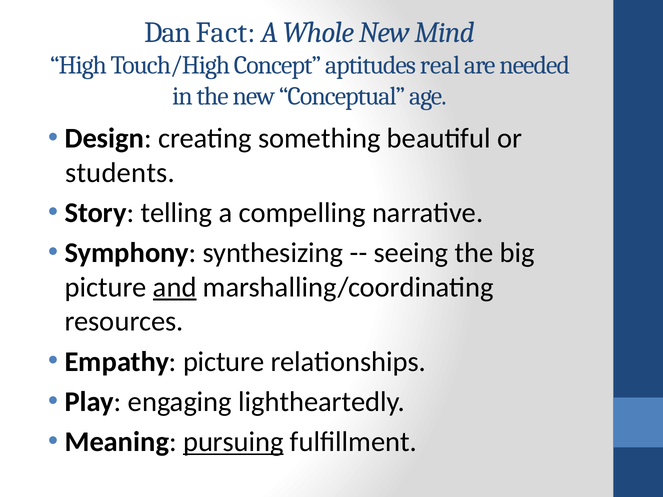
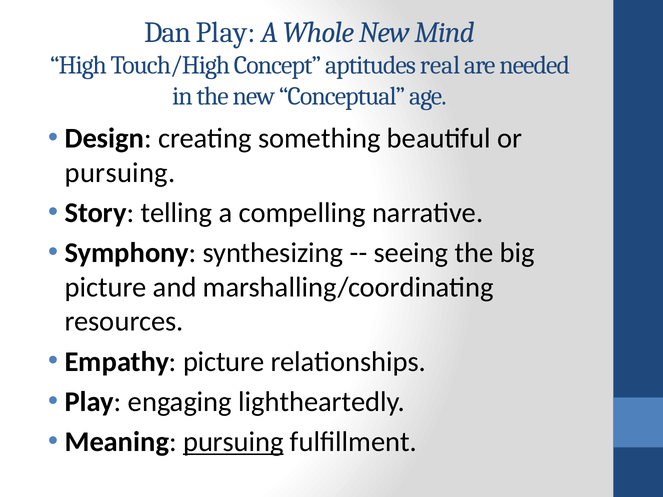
Dan Fact: Fact -> Play (226, 32)
students: students -> pursuing (120, 173)
and underline: present -> none (175, 287)
